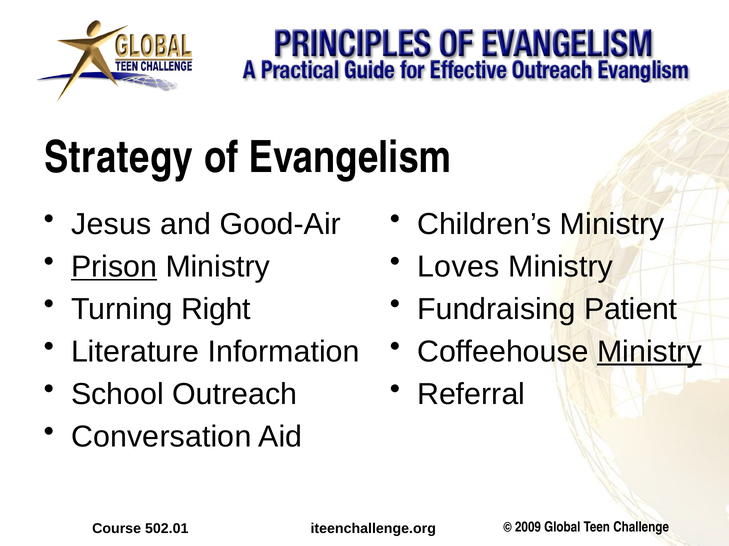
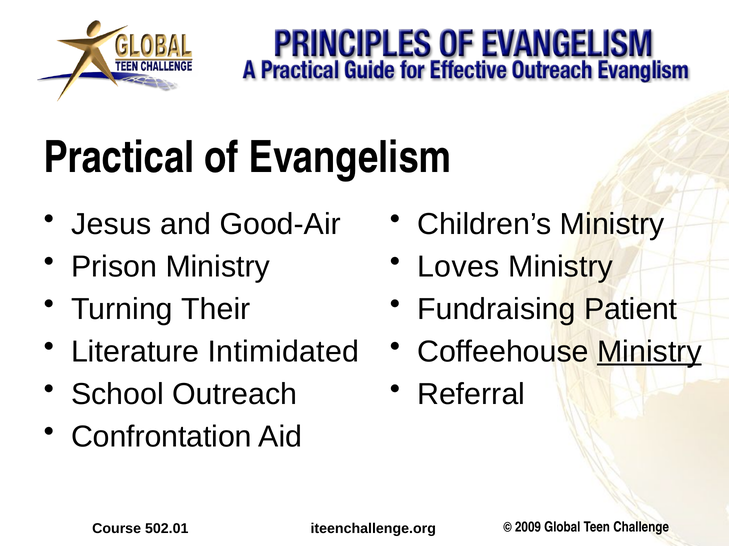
Strategy: Strategy -> Practical (119, 158)
Prison underline: present -> none (114, 267)
Right: Right -> Their (216, 310)
Information: Information -> Intimidated (284, 352)
Conversation: Conversation -> Confrontation (161, 437)
